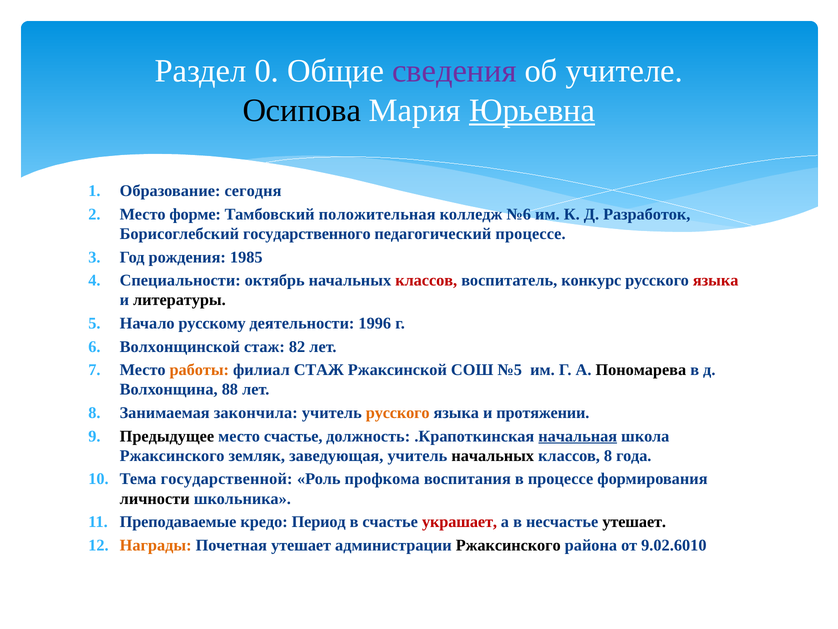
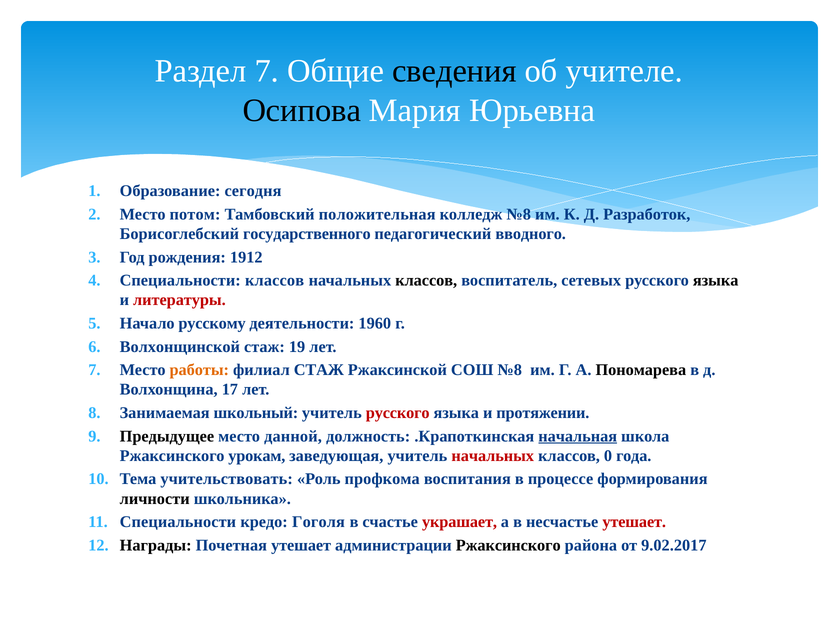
Раздел 0: 0 -> 7 (267, 71)
сведения colour: purple -> black (454, 71)
Юрьевна underline: present -> none (532, 110)
форме: форме -> потом (195, 214)
колледж №6: №6 -> №8 (519, 214)
педагогический процессе: процессе -> вводного (531, 234)
1985: 1985 -> 1912 (246, 257)
Специальности октябрь: октябрь -> классов (275, 280)
классов colour: red -> black (426, 280)
конкурс: конкурс -> сетевых (591, 280)
языка colour: red -> black (716, 280)
литературы colour: black -> red (179, 300)
1996: 1996 -> 1960 (375, 323)
82: 82 -> 19 (297, 346)
СОШ №5: №5 -> №8 (510, 370)
88: 88 -> 17 (230, 389)
закончила: закончила -> школьный (256, 413)
русского colour: orange -> red (398, 413)
место счастье: счастье -> данной (293, 436)
земляк: земляк -> урокам (257, 455)
начальных colour: black -> red (493, 455)
классов 8: 8 -> 0 (608, 455)
государственной: государственной -> учительствовать (227, 479)
Преподаваемые: Преподаваемые -> Специальности (178, 522)
Период: Период -> Гоголя (319, 522)
утешает colour: black -> red (634, 522)
Награды colour: orange -> black (156, 545)
9.02.6010: 9.02.6010 -> 9.02.2017 (674, 545)
